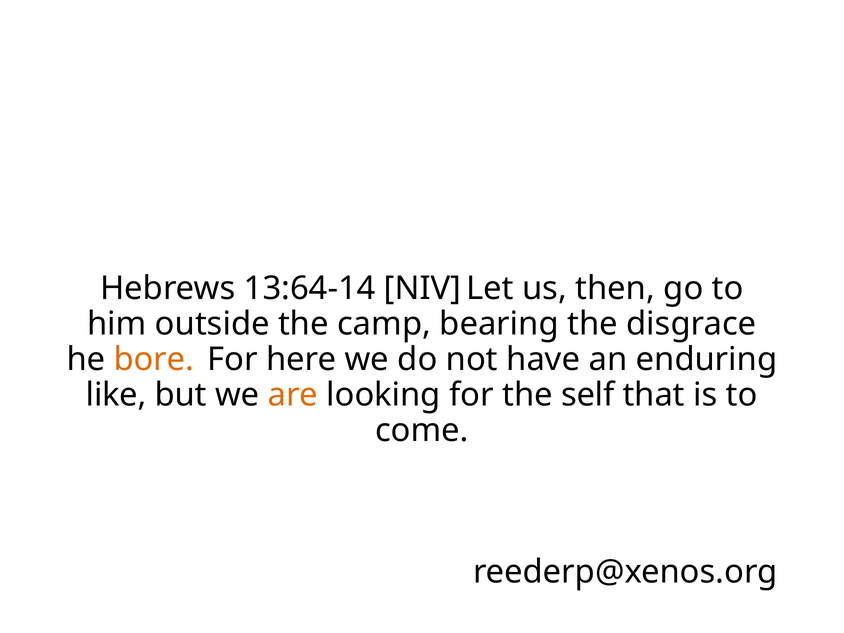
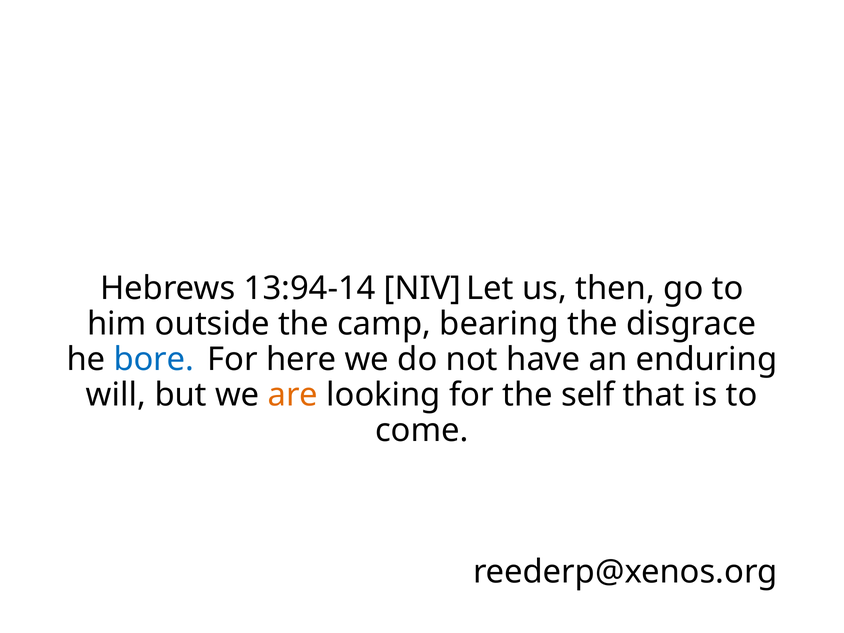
13:64-14: 13:64-14 -> 13:94-14 (310, 289)
bore colour: orange -> blue (154, 359)
like: like -> will (116, 395)
